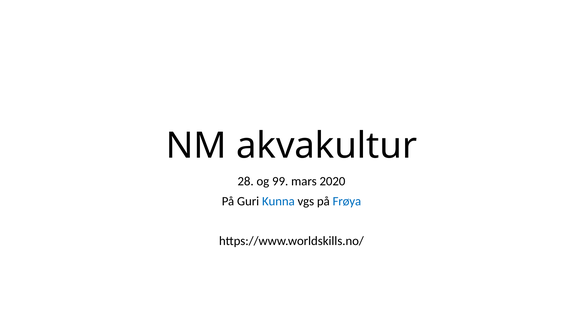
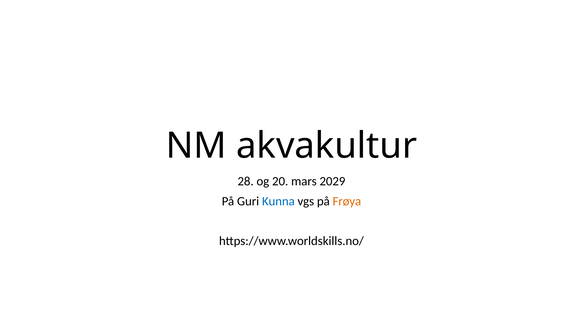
99: 99 -> 20 (280, 181)
2020: 2020 -> 2029 (332, 181)
Frøya colour: blue -> orange (347, 201)
